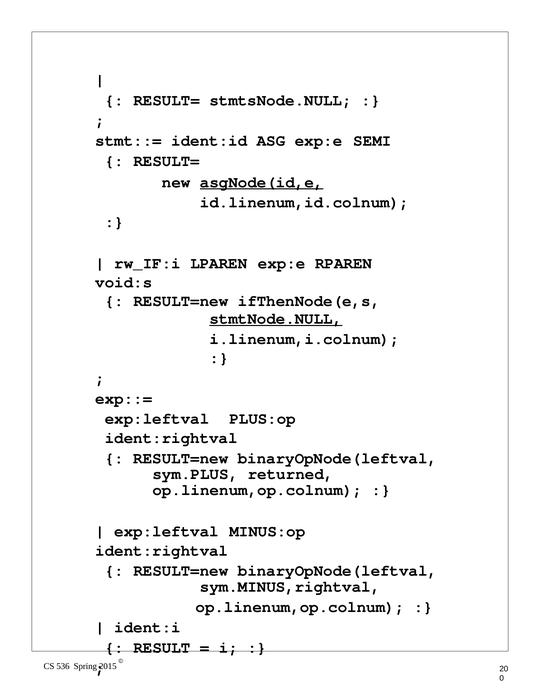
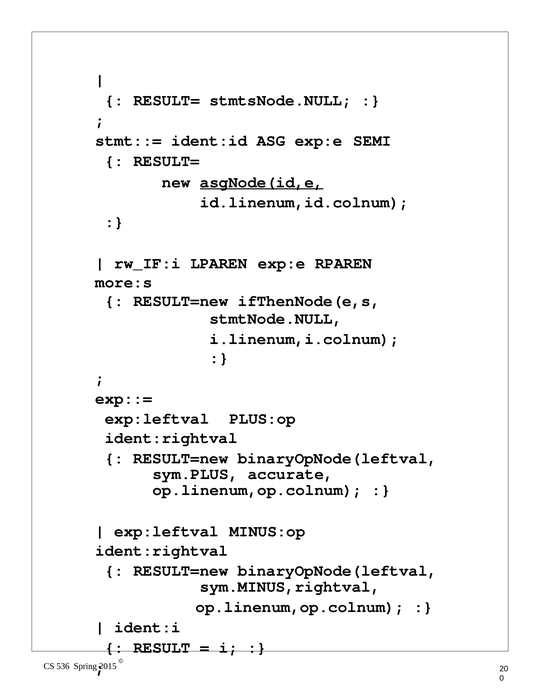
void:s: void:s -> more:s (124, 282)
stmtNode.NULL underline: present -> none (276, 318)
returned: returned -> accurate (291, 474)
